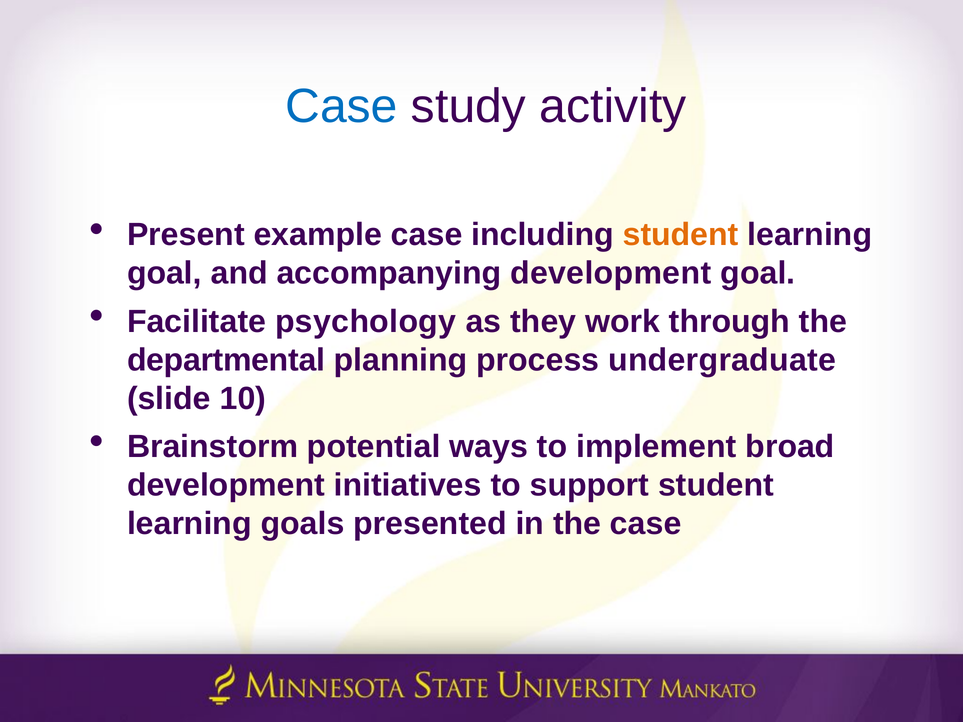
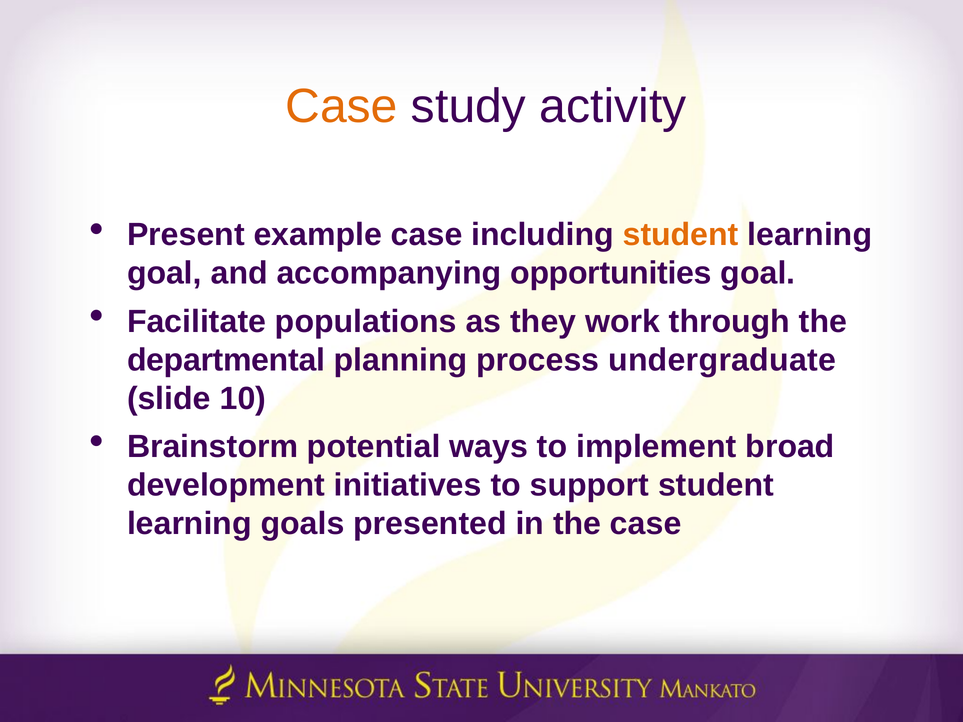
Case colour: blue -> orange (342, 106)
accompanying development: development -> opportunities (611, 273)
psychology: psychology -> populations (366, 322)
